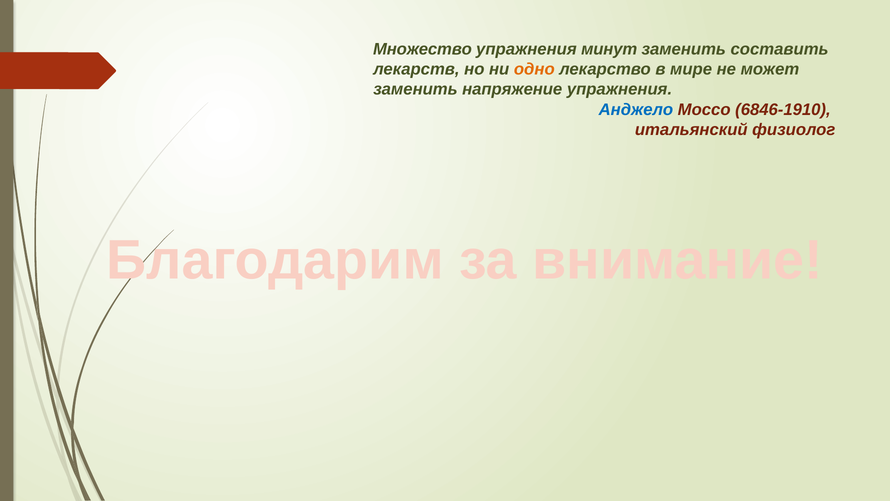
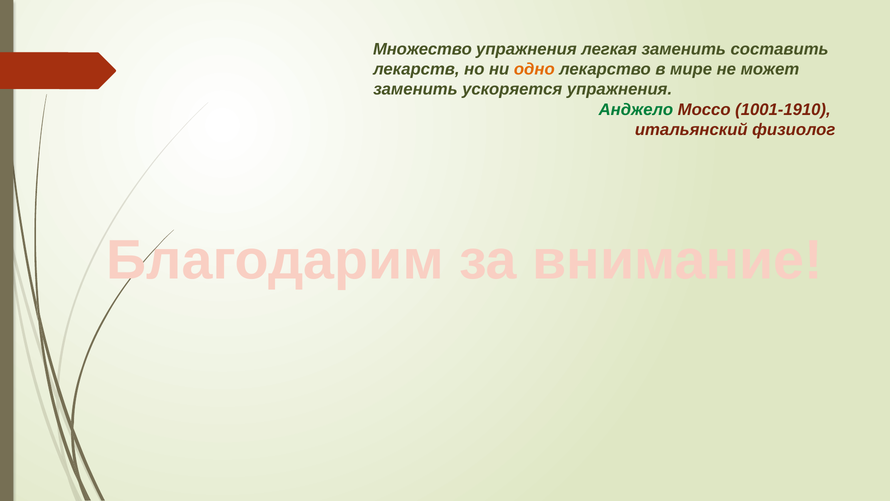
минут: минут -> легкая (609, 49)
напряжение: напряжение -> ускоряется (512, 89)
Анджело colour: blue -> green (636, 109)
6846-1910: 6846-1910 -> 1001-1910 (783, 109)
